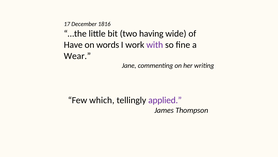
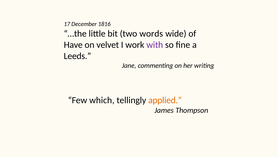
having: having -> words (151, 34)
words: words -> velvet (108, 45)
Wear: Wear -> Leeds (77, 56)
applied colour: purple -> orange (165, 100)
